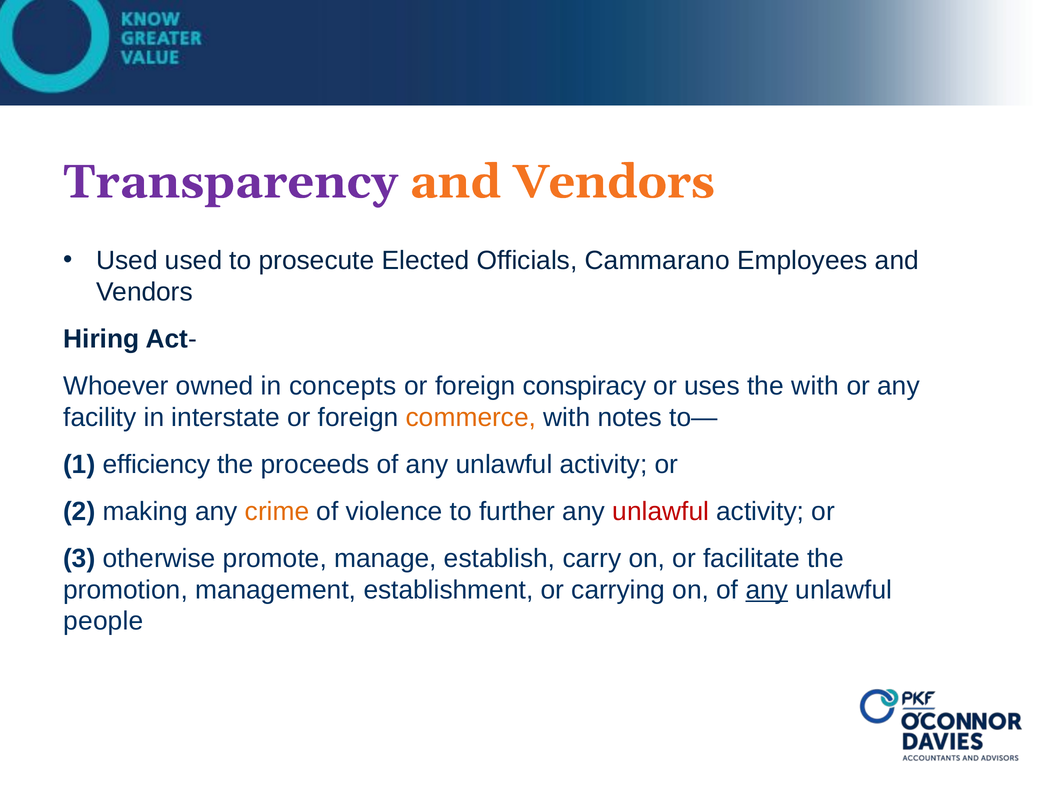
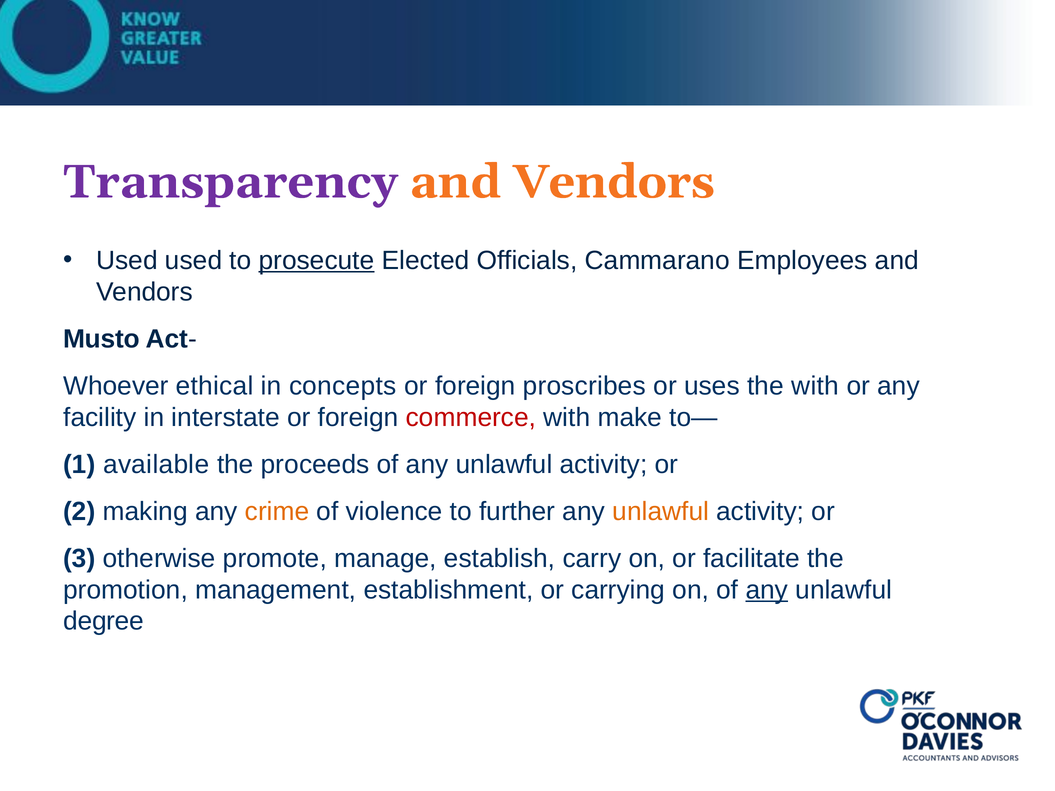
prosecute underline: none -> present (317, 261)
Hiring: Hiring -> Musto (101, 339)
owned: owned -> ethical (215, 386)
conspiracy: conspiracy -> proscribes (584, 386)
commerce colour: orange -> red (471, 418)
notes: notes -> make (630, 418)
efficiency: efficiency -> available (156, 465)
unlawful colour: red -> orange (661, 512)
people: people -> degree (104, 621)
